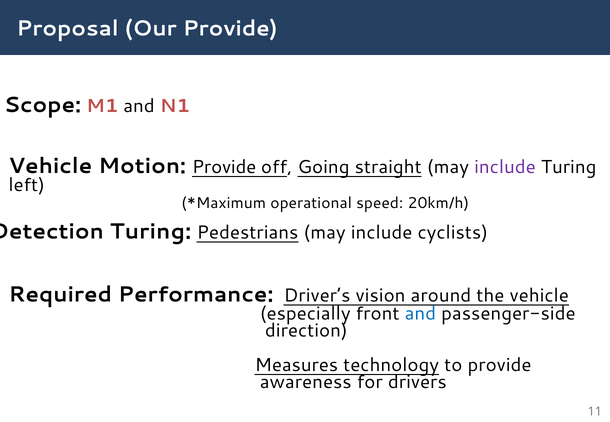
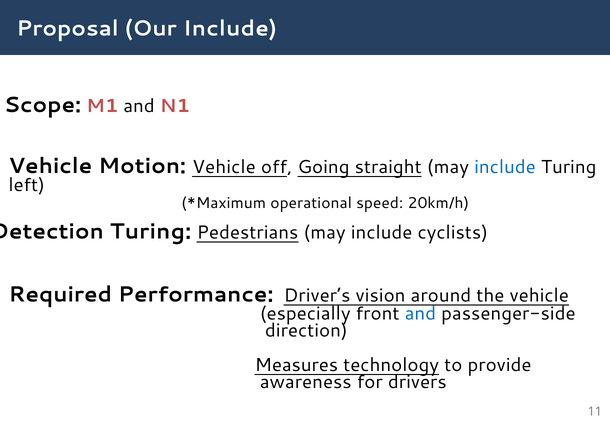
Our Provide: Provide -> Include (230, 29)
Motion Provide: Provide -> Vehicle (224, 167)
include colour: purple -> blue (505, 167)
